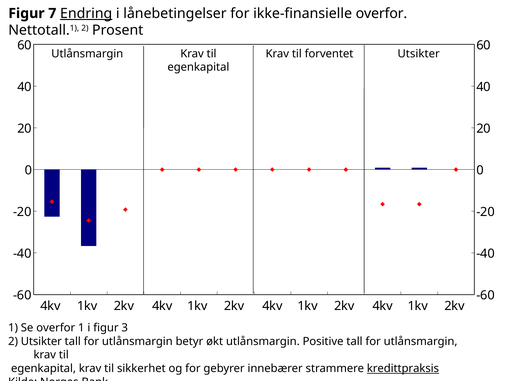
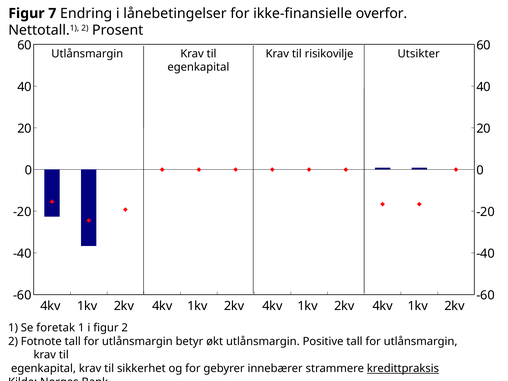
Endring underline: present -> none (86, 13)
forventet: forventet -> risikovilje (329, 54)
Se overfor: overfor -> foretak (56, 328)
figur 3: 3 -> 2 (125, 328)
2 Utsikter: Utsikter -> Fotnote (41, 341)
